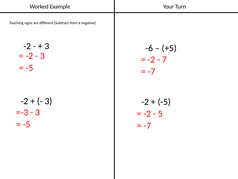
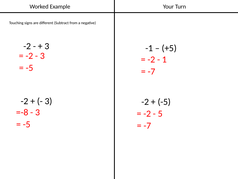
-6: -6 -> -1 (149, 48)
7: 7 -> 1 (164, 59)
=-3: =-3 -> =-8 (22, 112)
